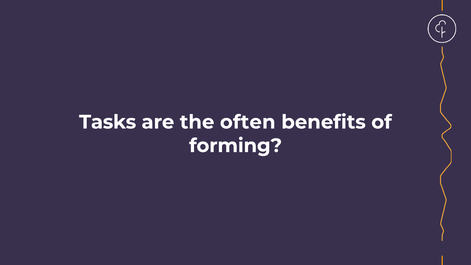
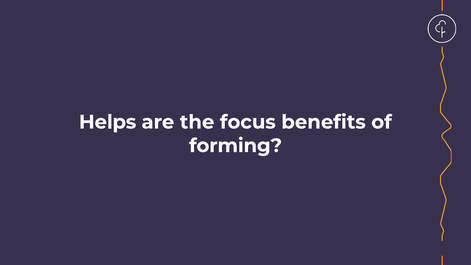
Tasks: Tasks -> Helps (108, 122)
often: often -> focus (248, 122)
